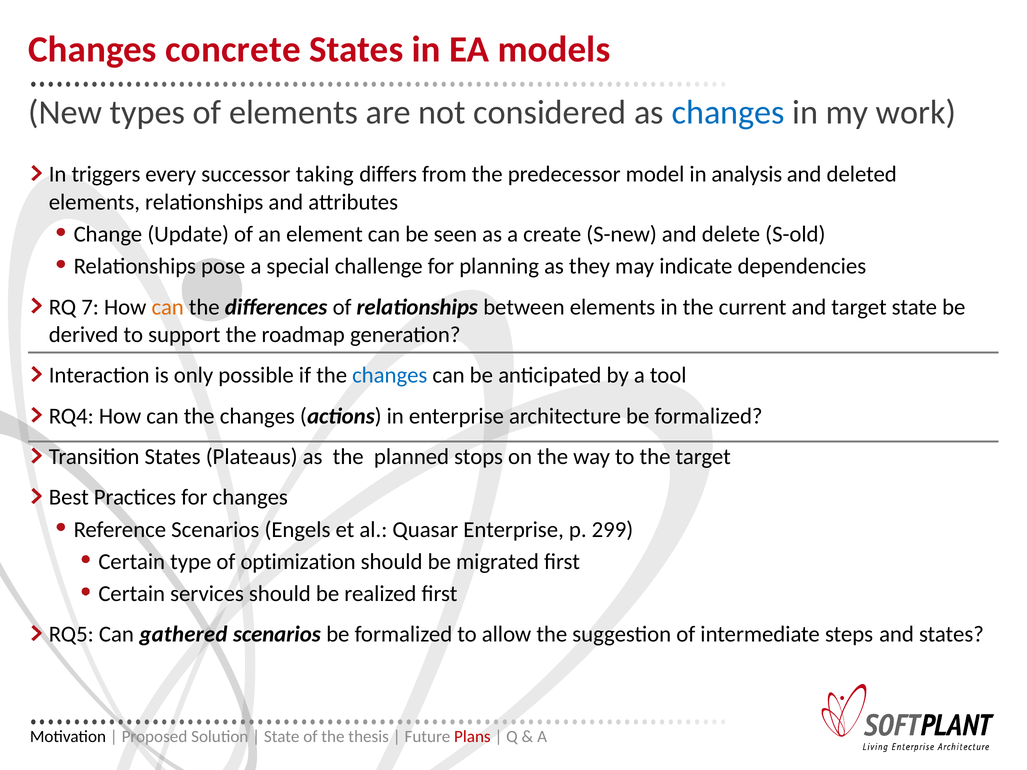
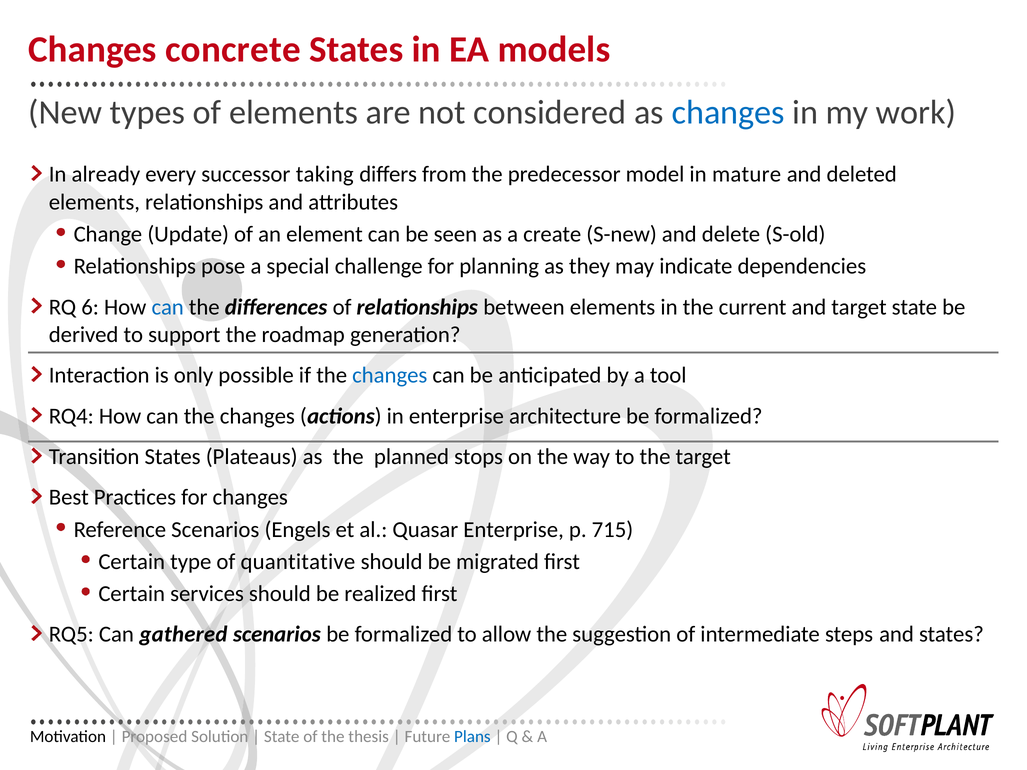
triggers: triggers -> already (106, 174)
analysis: analysis -> mature (747, 174)
7: 7 -> 6 (90, 307)
can colour: orange -> blue (168, 307)
299: 299 -> 715 (612, 530)
optimization: optimization -> quantitative (298, 562)
Plans colour: red -> blue (472, 737)
